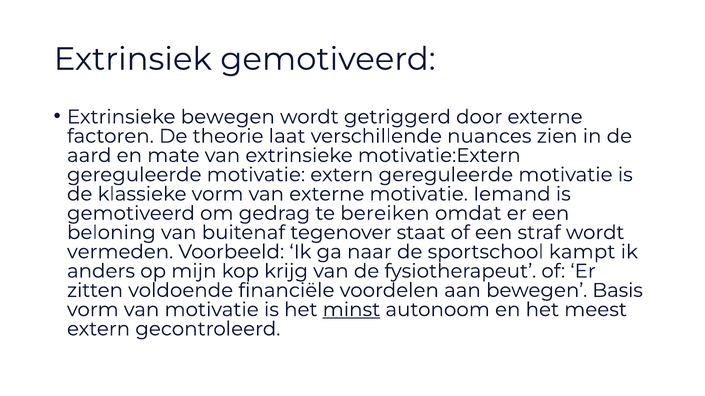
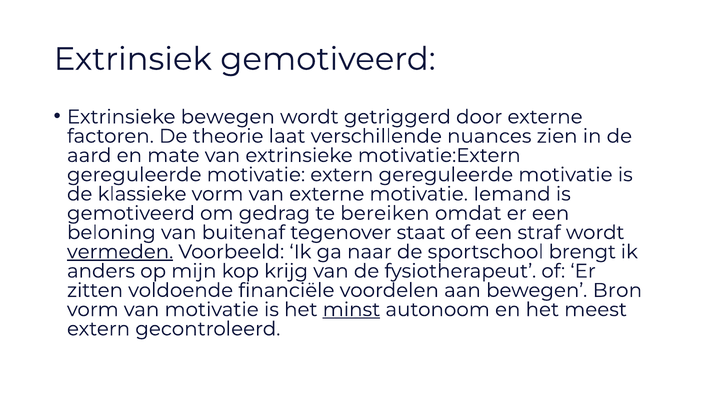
vermeden underline: none -> present (120, 252)
kampt: kampt -> brengt (582, 252)
Basis: Basis -> Bron (617, 291)
